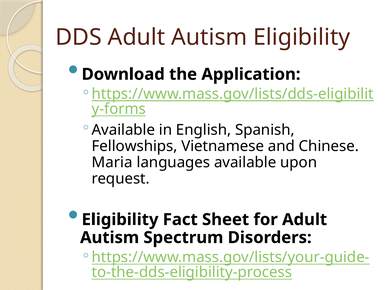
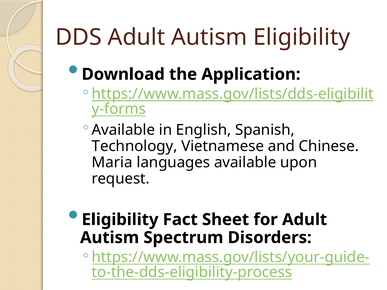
Fellowships: Fellowships -> Technology (135, 146)
